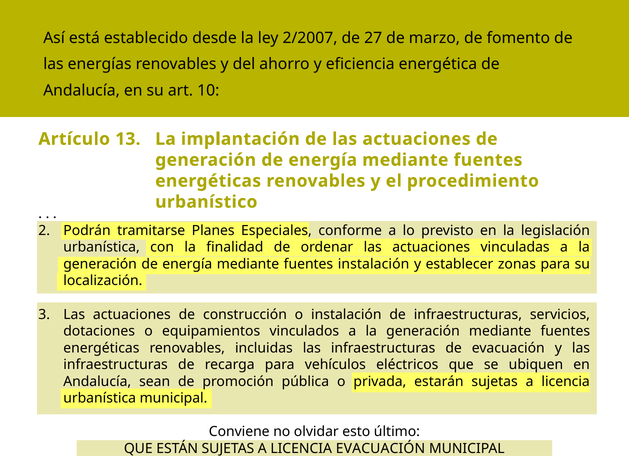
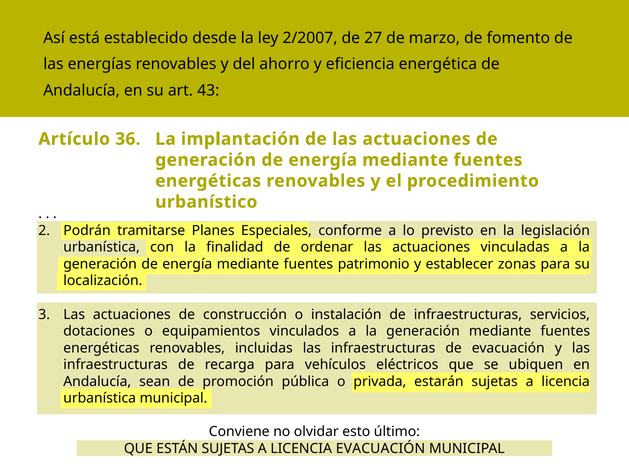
10: 10 -> 43 (208, 90)
13: 13 -> 36 (128, 139)
fuentes instalación: instalación -> patrimonio (374, 264)
